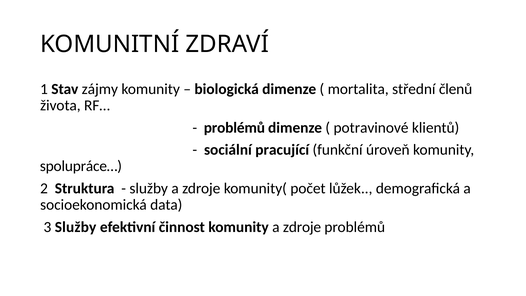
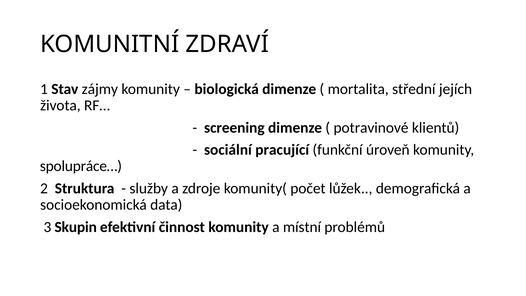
členů: členů -> jejích (456, 89)
problémů: problémů -> screening (234, 128)
3 Služby: Služby -> Skupin (76, 227)
komunity a zdroje: zdroje -> místní (302, 227)
